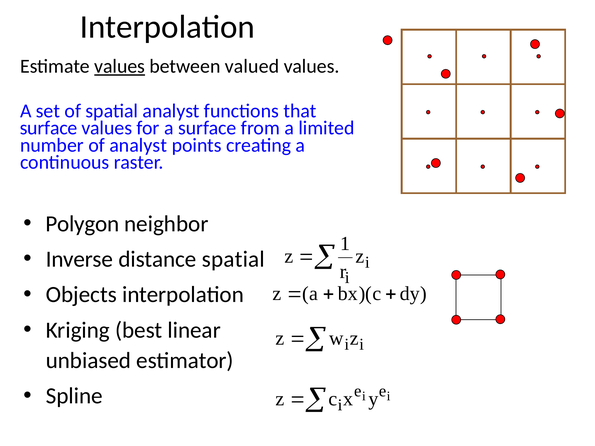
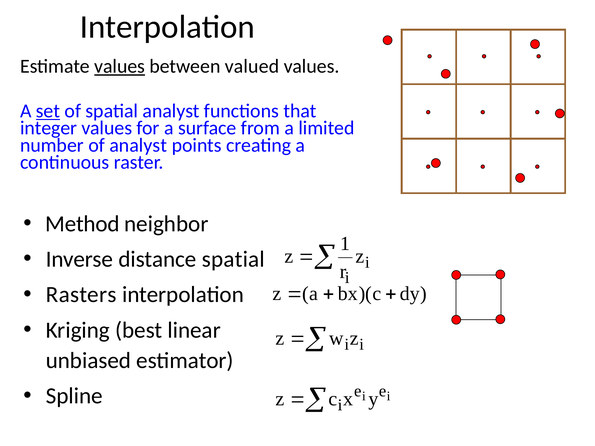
set underline: none -> present (48, 111)
surface: surface -> integer (49, 128)
Polygon: Polygon -> Method (82, 224)
Objects: Objects -> Rasters (81, 295)
